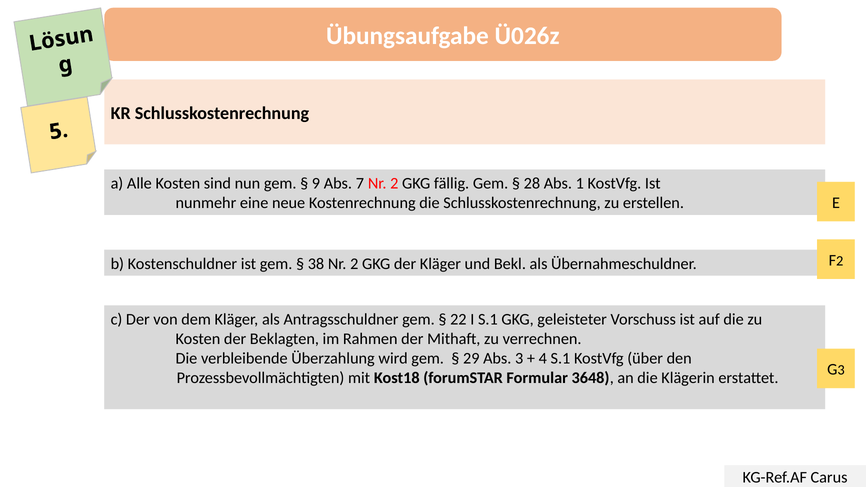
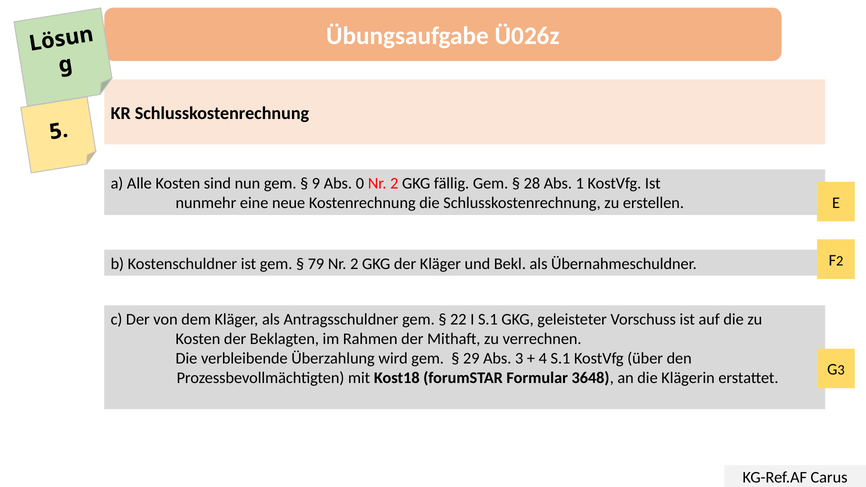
7: 7 -> 0 (360, 184)
38: 38 -> 79 (316, 264)
